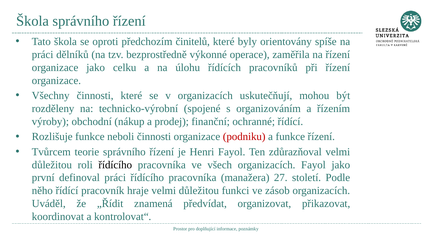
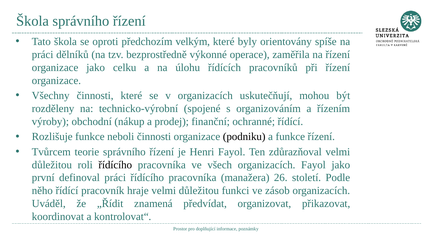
činitelů: činitelů -> velkým (193, 42)
podniku colour: red -> black (244, 137)
27: 27 -> 26 (281, 178)
